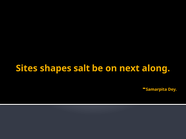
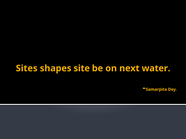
salt: salt -> site (82, 69)
along: along -> water (156, 69)
